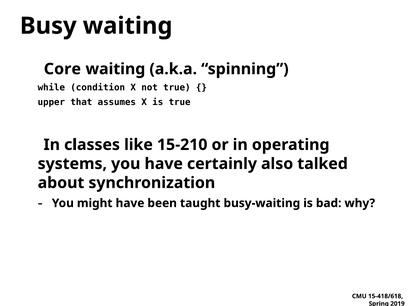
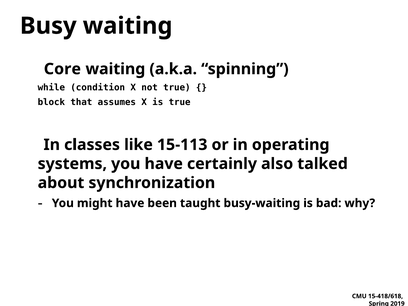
upper: upper -> block (51, 102)
15-210: 15-210 -> 15-113 (182, 145)
